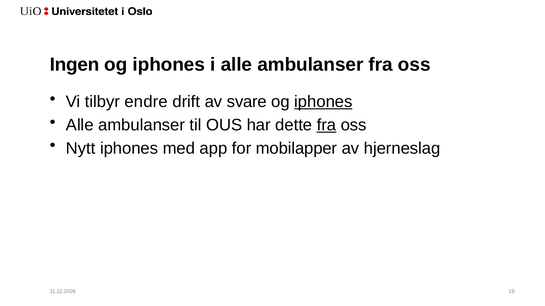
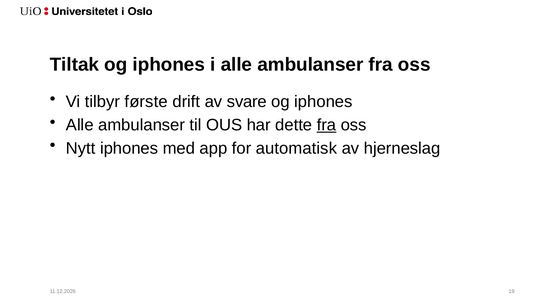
Ingen: Ingen -> Tiltak (74, 65)
endre: endre -> første (146, 102)
iphones underline: present -> none (323, 102)
mobilapper: mobilapper -> automatisk (296, 149)
